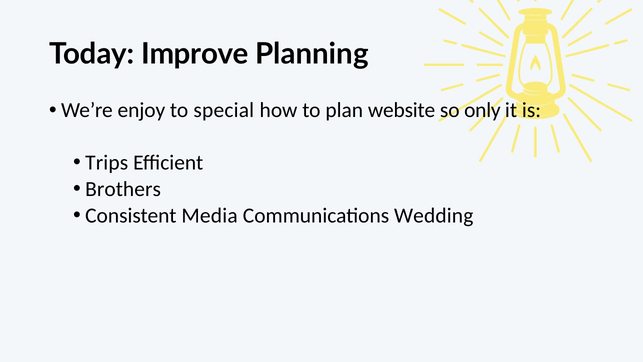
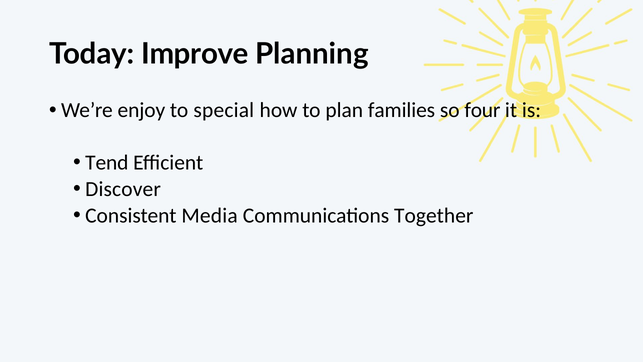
website: website -> families (402, 110)
only: only -> four (482, 110)
Trips: Trips -> Tend (107, 162)
Brothers: Brothers -> Discover (123, 189)
Wedding: Wedding -> Together (434, 215)
